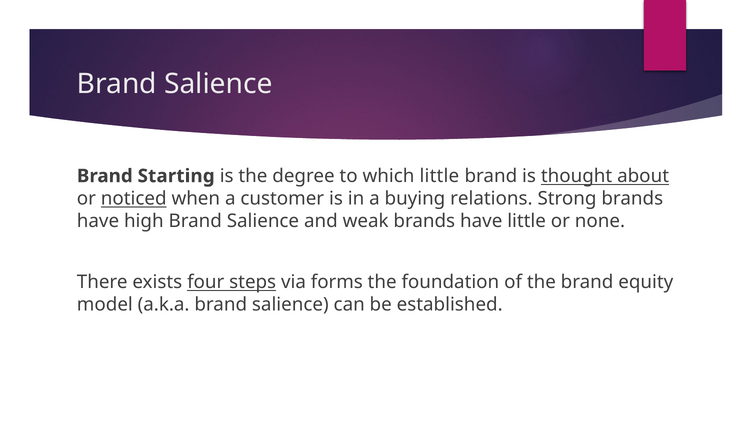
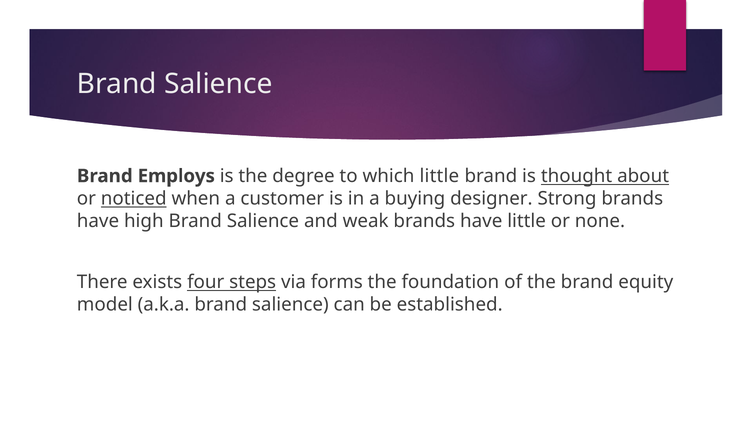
Starting: Starting -> Employs (176, 176)
relations: relations -> designer (491, 199)
